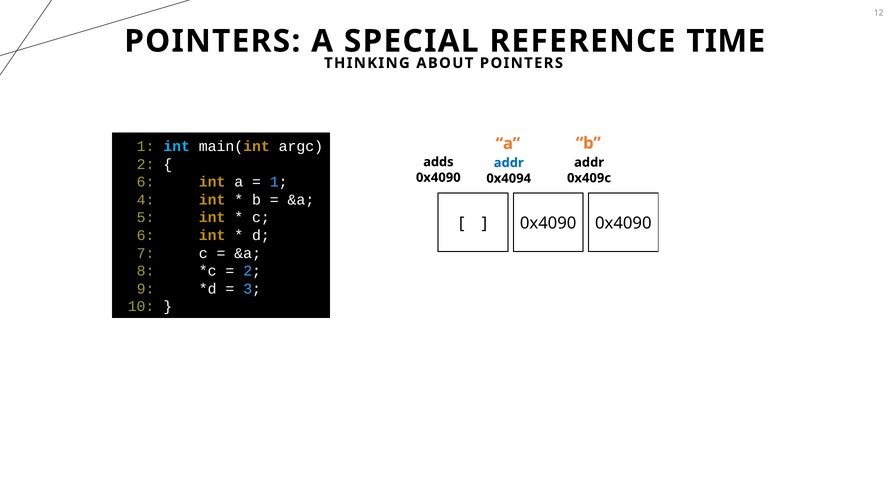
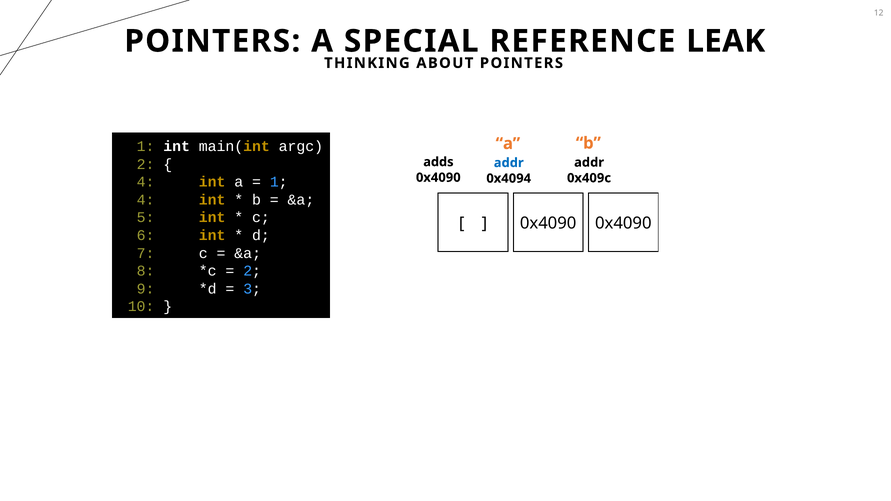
TIME: TIME -> LEAK (726, 41)
int colour: light blue -> white (177, 146)
6: 6 -> 4 (146, 182)
